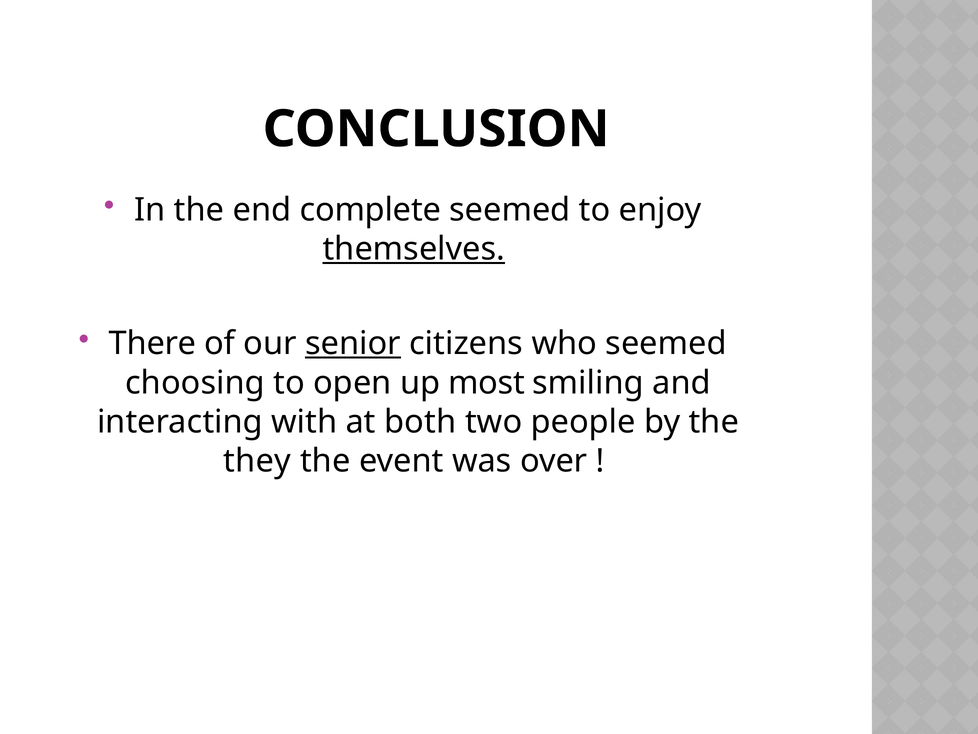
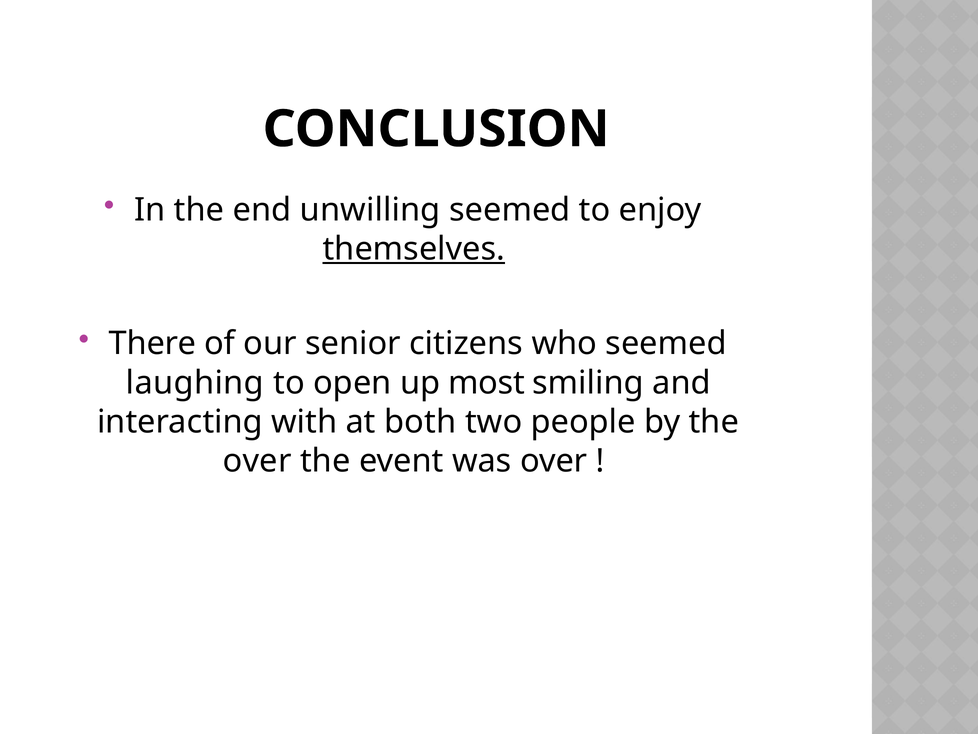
complete: complete -> unwilling (370, 210)
senior underline: present -> none (353, 343)
choosing: choosing -> laughing (195, 383)
they: they -> over (257, 461)
